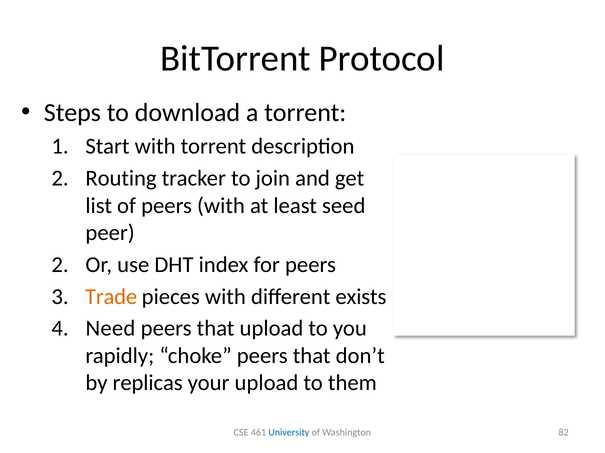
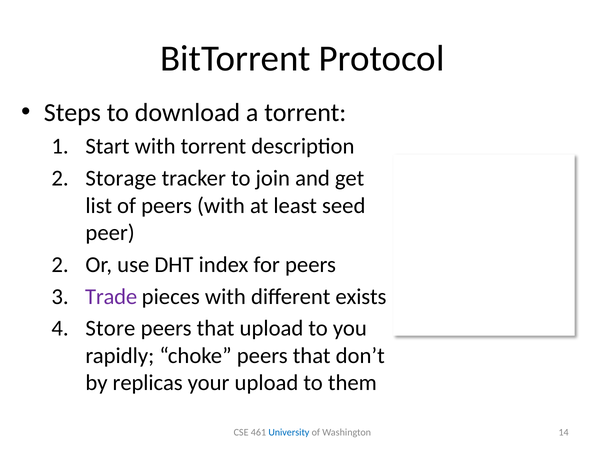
Routing: Routing -> Storage (121, 179)
Trade colour: orange -> purple (111, 297)
Need: Need -> Store (110, 329)
82: 82 -> 14 (564, 433)
